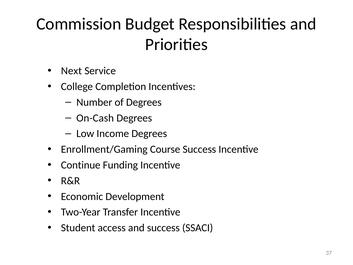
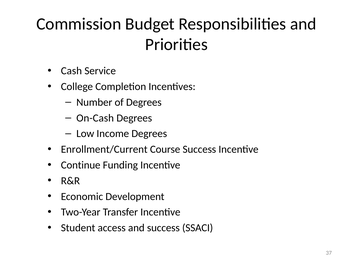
Next: Next -> Cash (71, 71)
Enrollment/Gaming: Enrollment/Gaming -> Enrollment/Current (104, 149)
